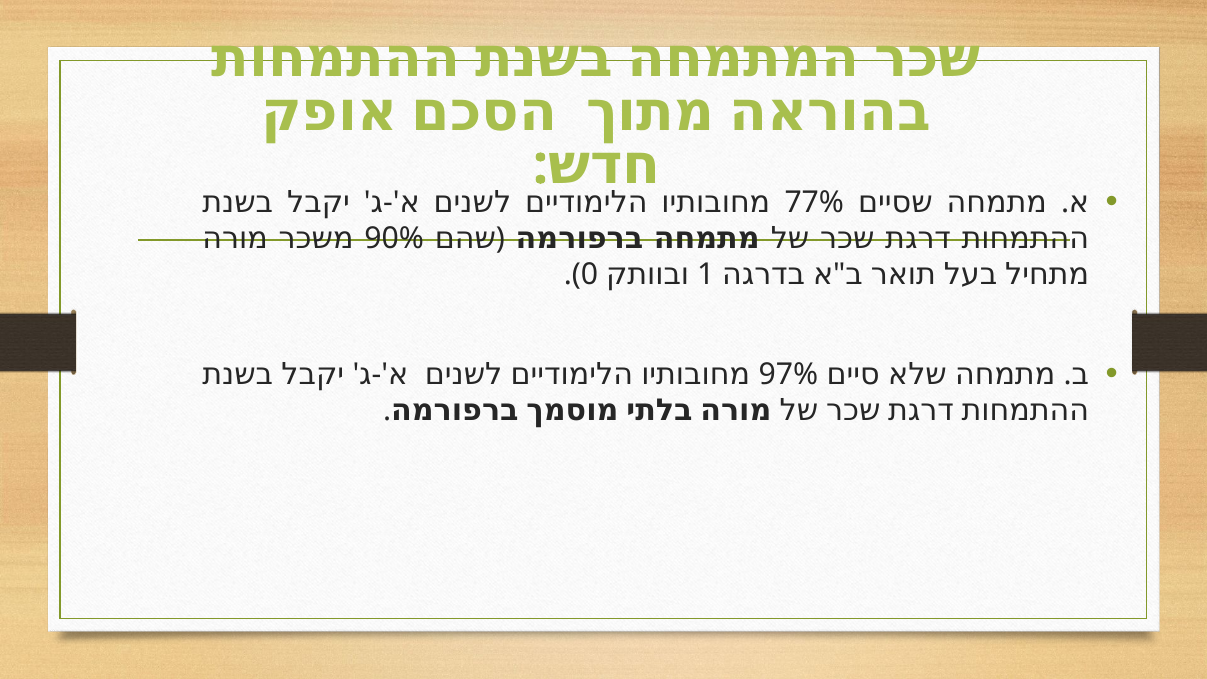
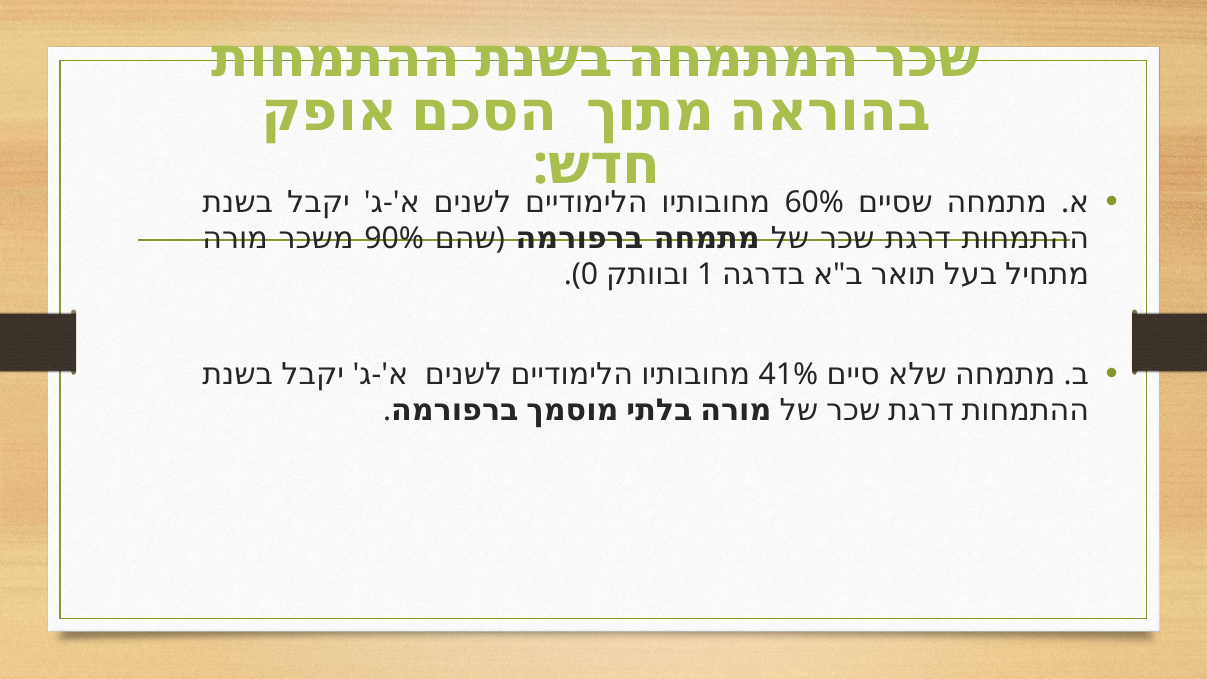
77%: 77% -> 60% (814, 202)
97%: 97% -> 41% (788, 374)
